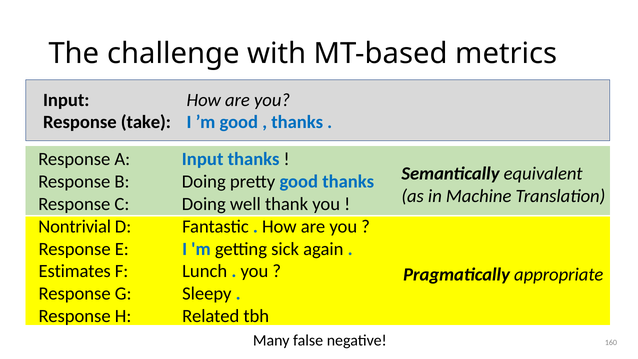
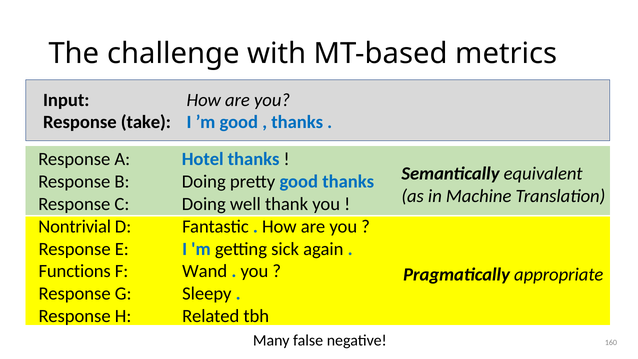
A Input: Input -> Hotel (203, 159)
Estimates: Estimates -> Functions (75, 271)
Lunch: Lunch -> Wand (205, 271)
